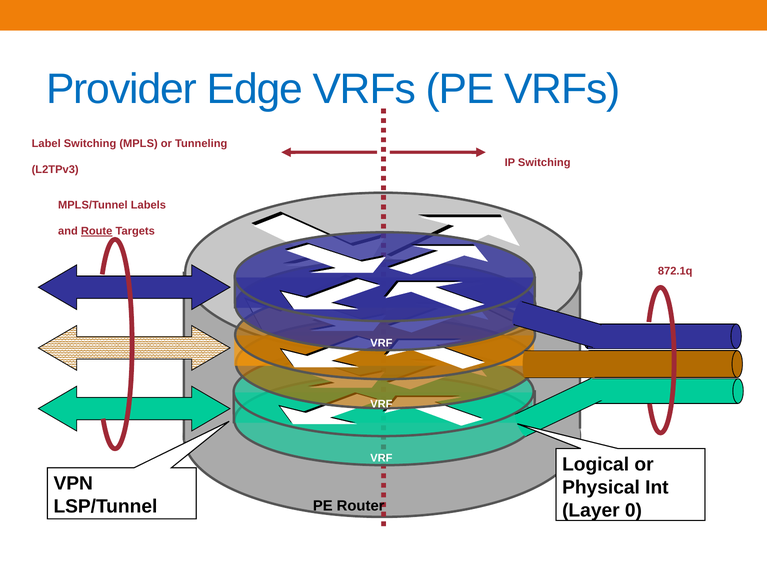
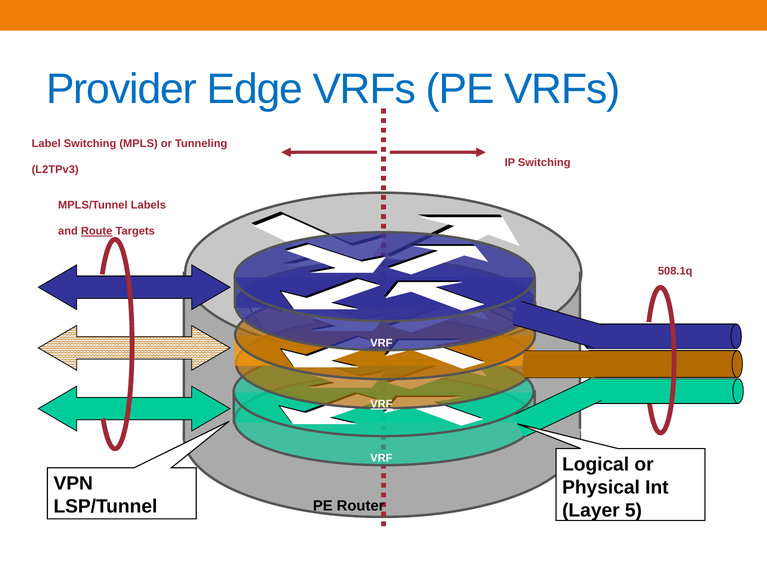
872.1q: 872.1q -> 508.1q (675, 271)
VRF underline: none -> present (381, 404)
0: 0 -> 5 (633, 511)
